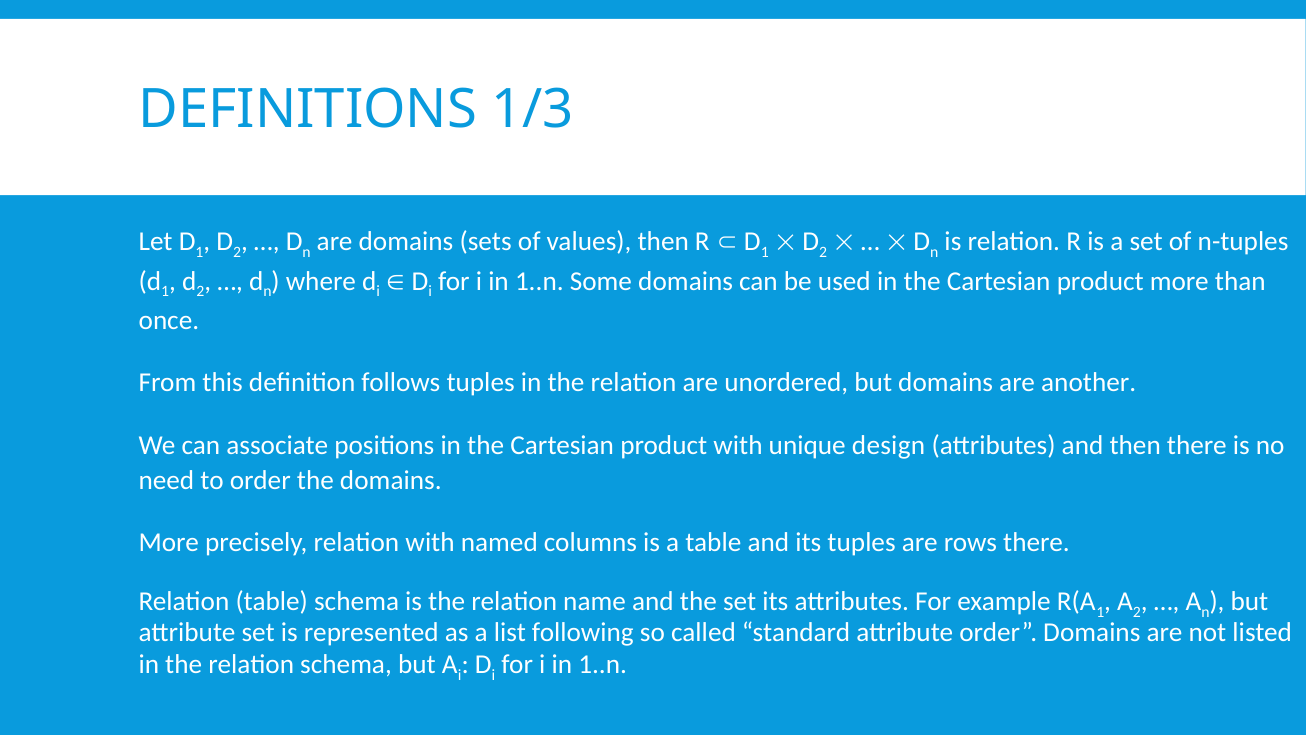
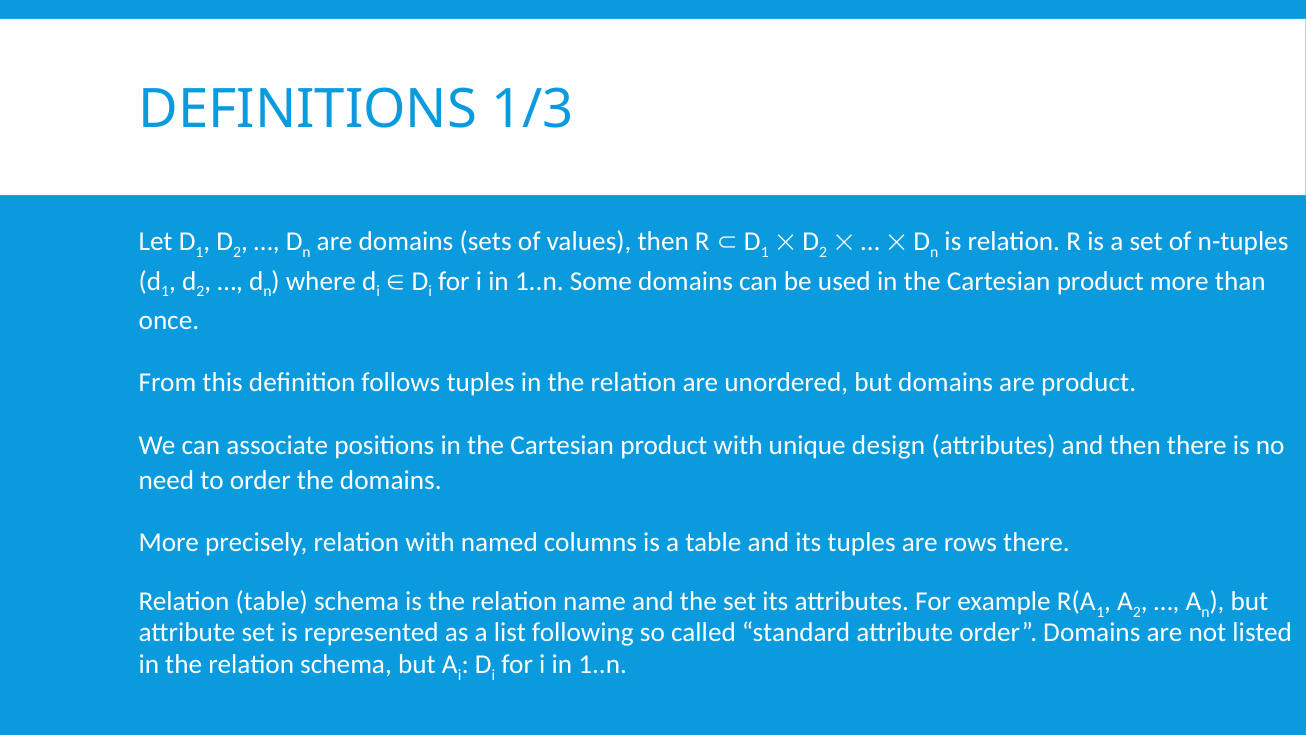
are another: another -> product (1089, 383)
